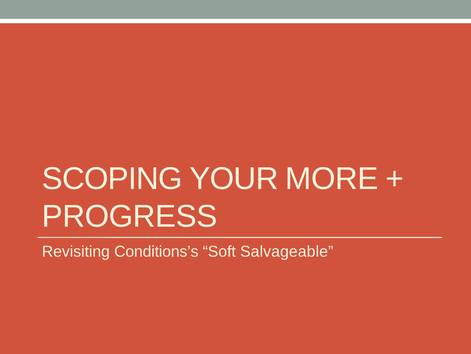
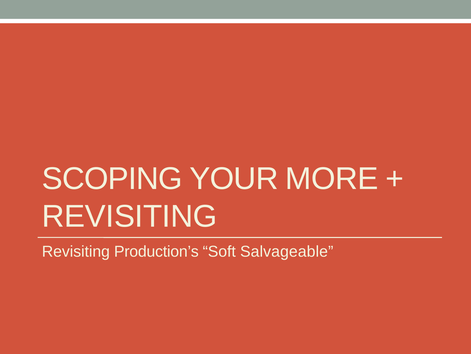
PROGRESS: PROGRESS -> REVISITING (130, 216)
Conditions’s: Conditions’s -> Production’s (156, 251)
